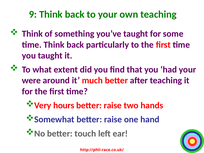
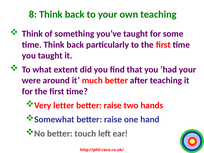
9: 9 -> 8 (33, 14)
hours: hours -> letter (64, 105)
